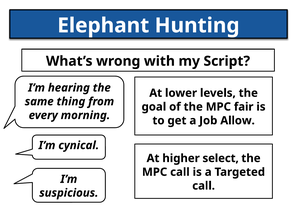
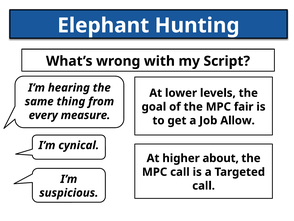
morning: morning -> measure (86, 115)
select: select -> about (221, 158)
